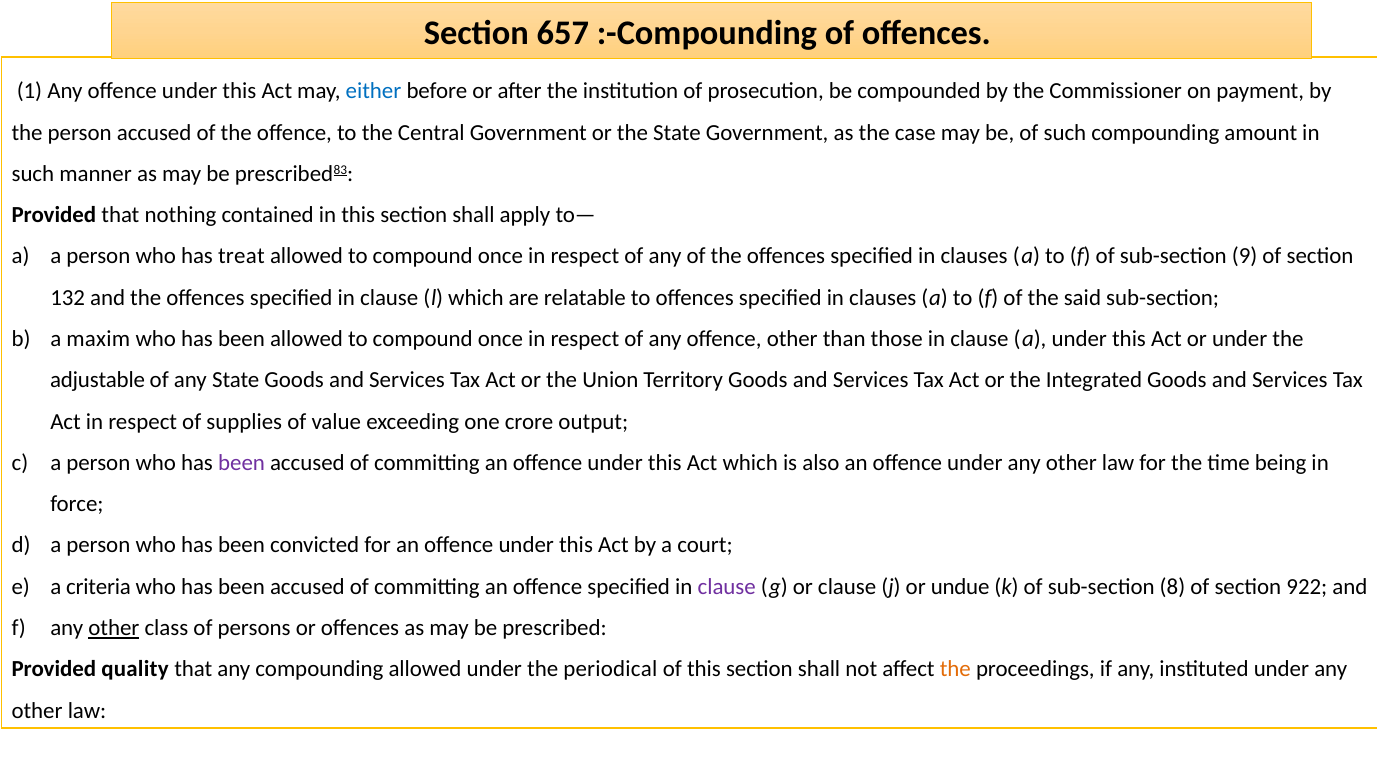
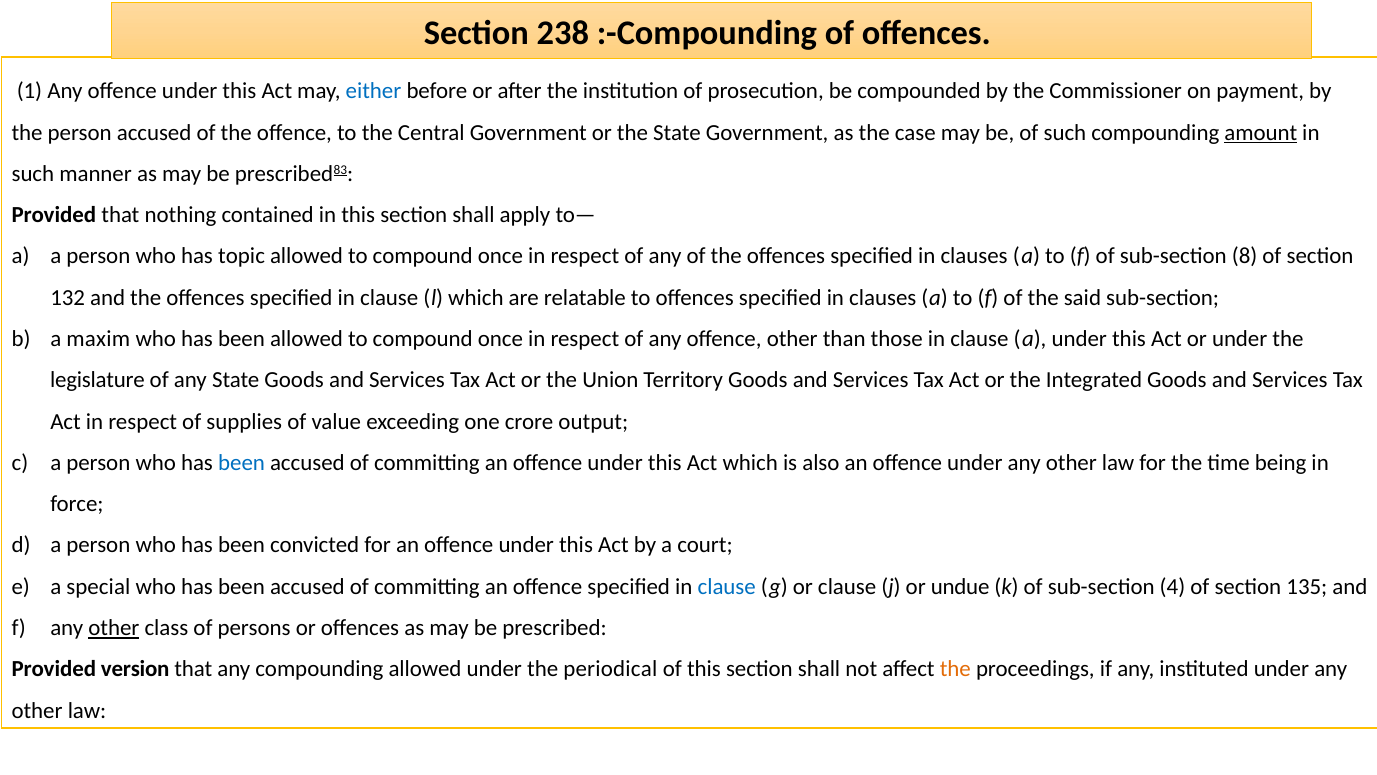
657: 657 -> 238 (563, 33)
amount underline: none -> present (1261, 132)
treat: treat -> topic (242, 256)
9: 9 -> 8 (1245, 256)
adjustable: adjustable -> legislature (98, 380)
been colour: purple -> blue (242, 463)
criteria: criteria -> special (98, 586)
clause colour: purple -> blue (727, 586)
8: 8 -> 4 (1172, 586)
922: 922 -> 135 (1307, 586)
quality: quality -> version (135, 669)
